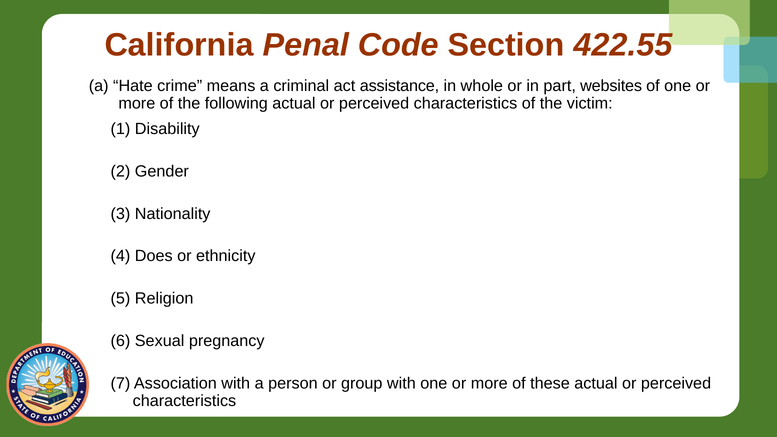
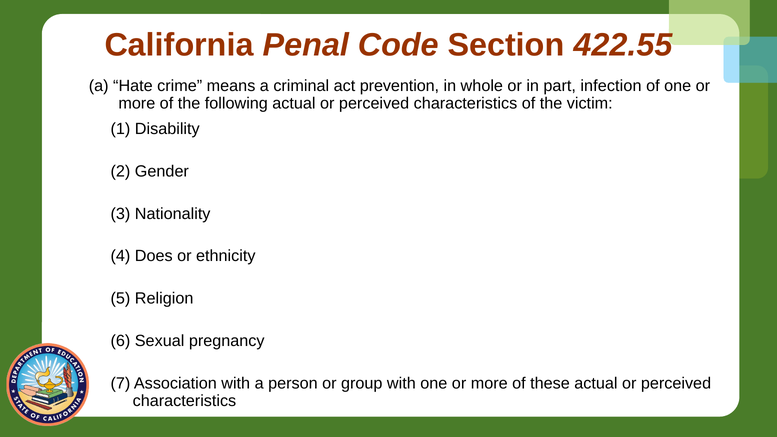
assistance: assistance -> prevention (399, 86)
websites: websites -> infection (611, 86)
